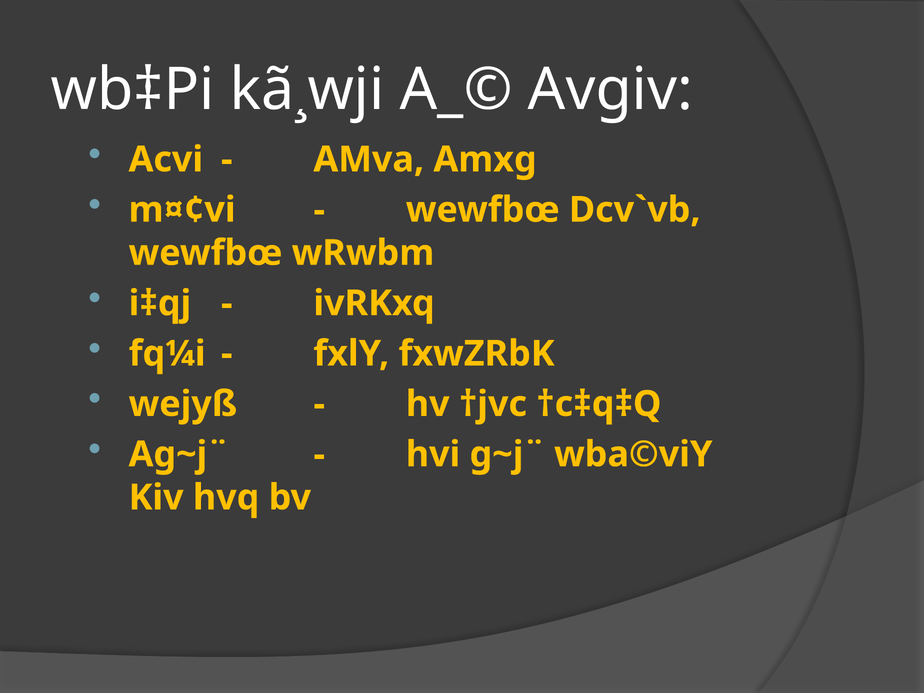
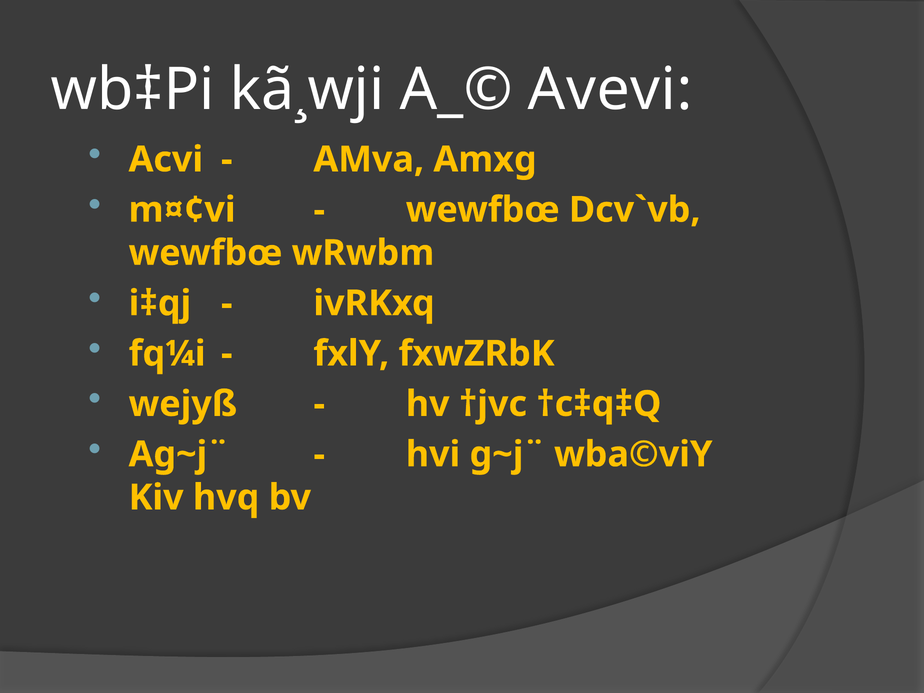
Avgiv: Avgiv -> Avevi (610, 90)
